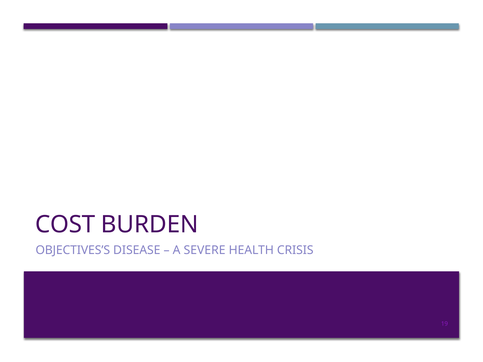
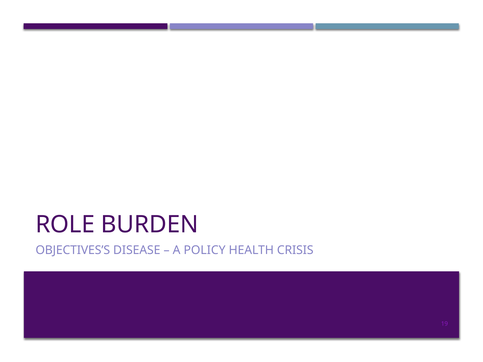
COST: COST -> ROLE (65, 225)
SEVERE: SEVERE -> POLICY (205, 250)
